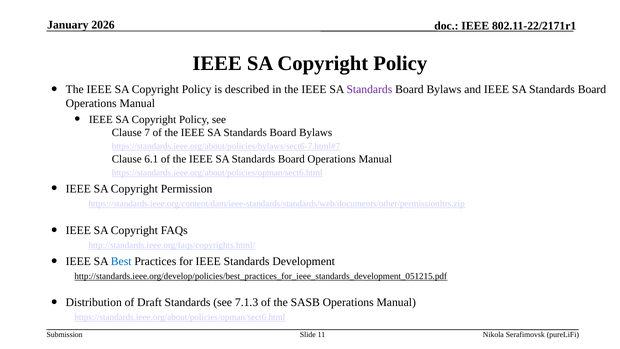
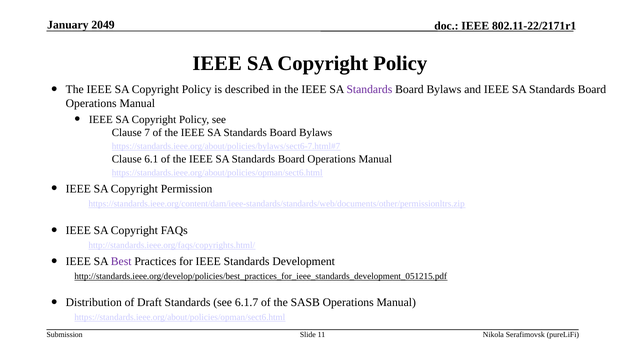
2026: 2026 -> 2049 (103, 25)
Best colour: blue -> purple (121, 261)
7.1.3: 7.1.3 -> 6.1.7 (247, 302)
